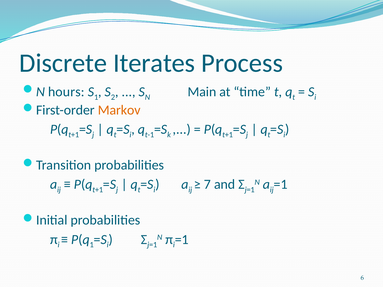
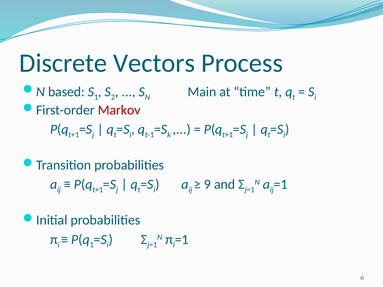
Iterates: Iterates -> Vectors (154, 63)
hours: hours -> based (66, 92)
Markov colour: orange -> red (119, 110)
7: 7 -> 9 (207, 185)
